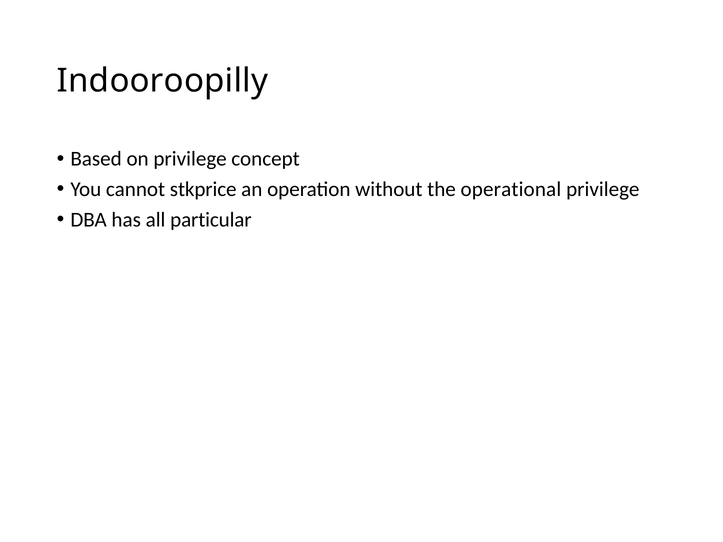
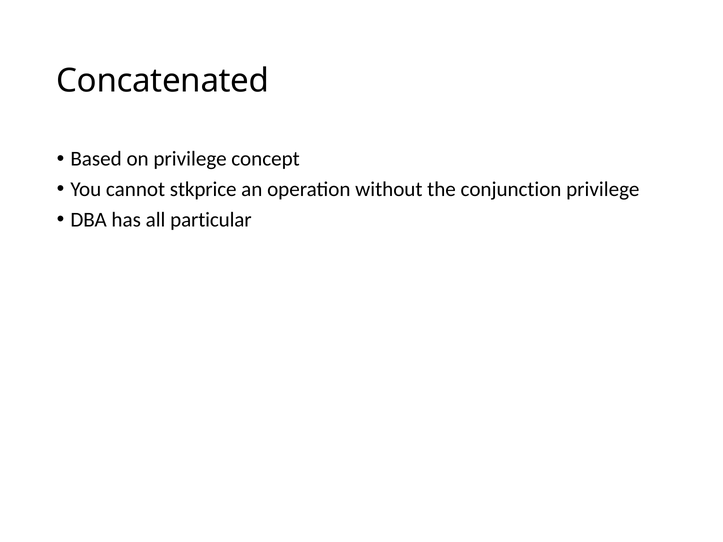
Indooroopilly: Indooroopilly -> Concatenated (163, 81)
operational: operational -> conjunction (511, 189)
